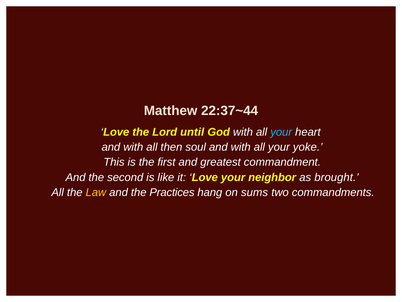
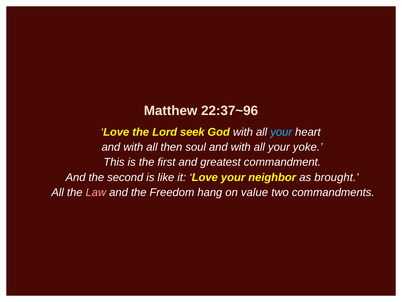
22:37~44: 22:37~44 -> 22:37~96 (230, 110)
until: until -> seek (192, 132)
Law colour: yellow -> pink (96, 192)
Practices: Practices -> Freedom (172, 192)
sums: sums -> value (255, 192)
